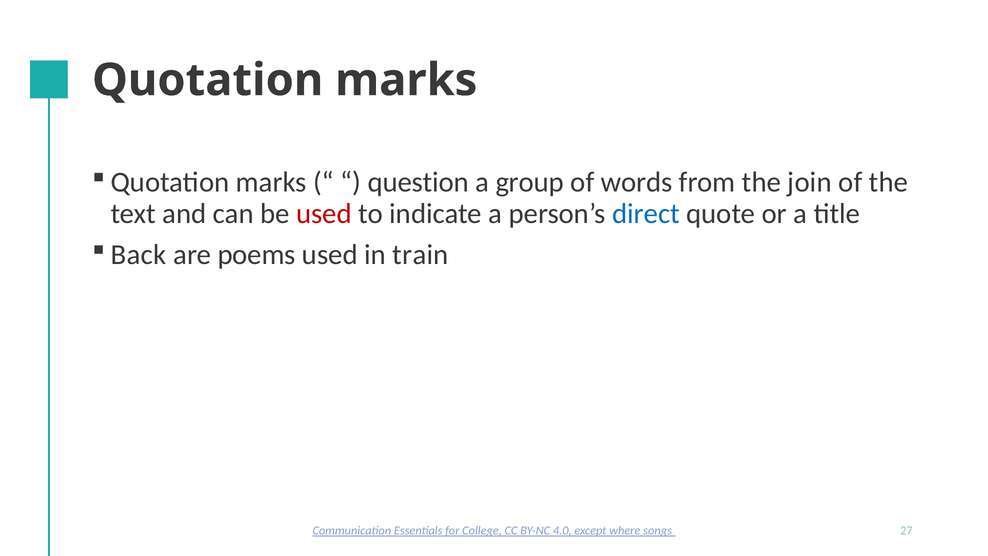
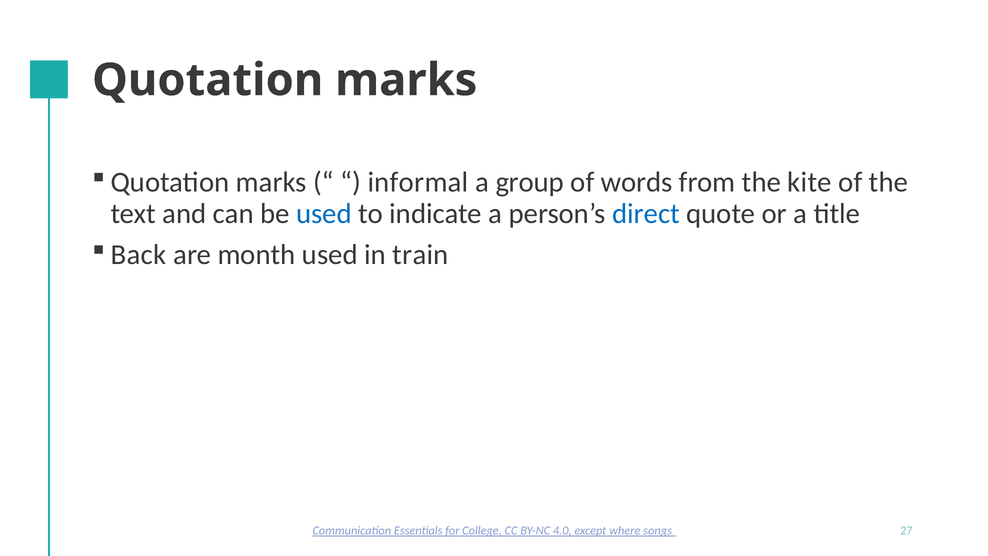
question: question -> informal (418, 182)
join: join -> kite (810, 182)
used colour: red -> blue (324, 213)
poems: poems -> month (257, 255)
